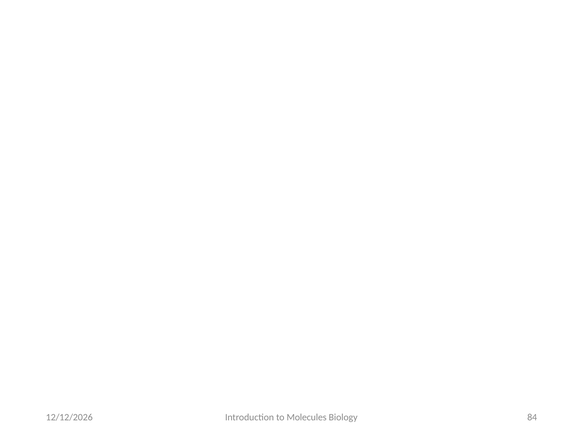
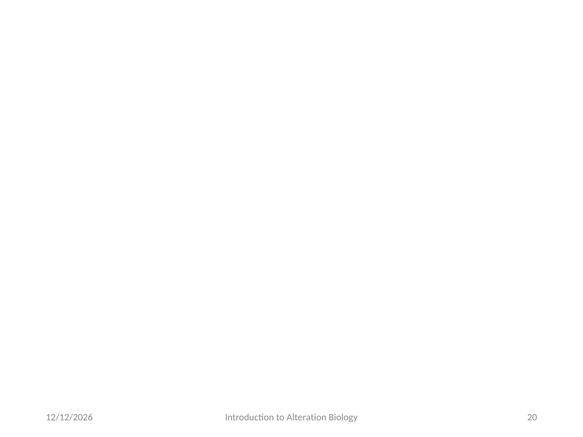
Molecules: Molecules -> Alteration (307, 417)
84: 84 -> 20 (532, 417)
